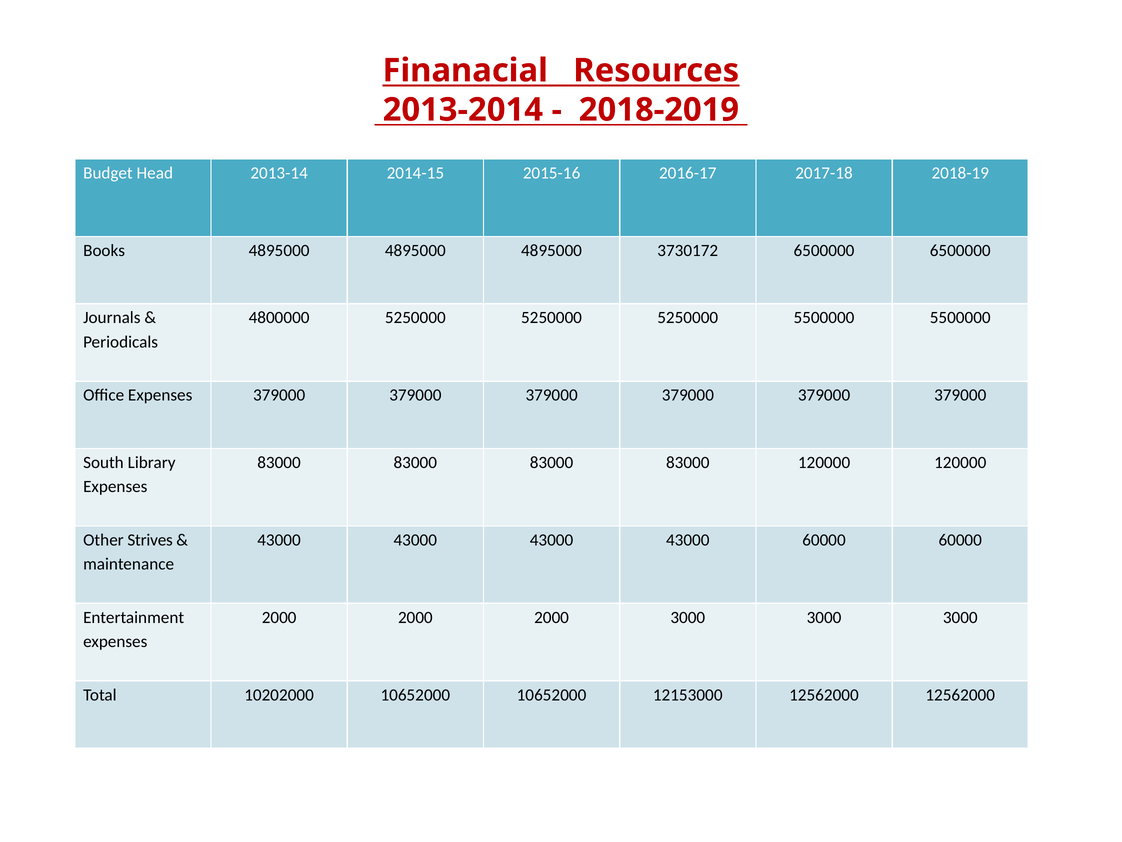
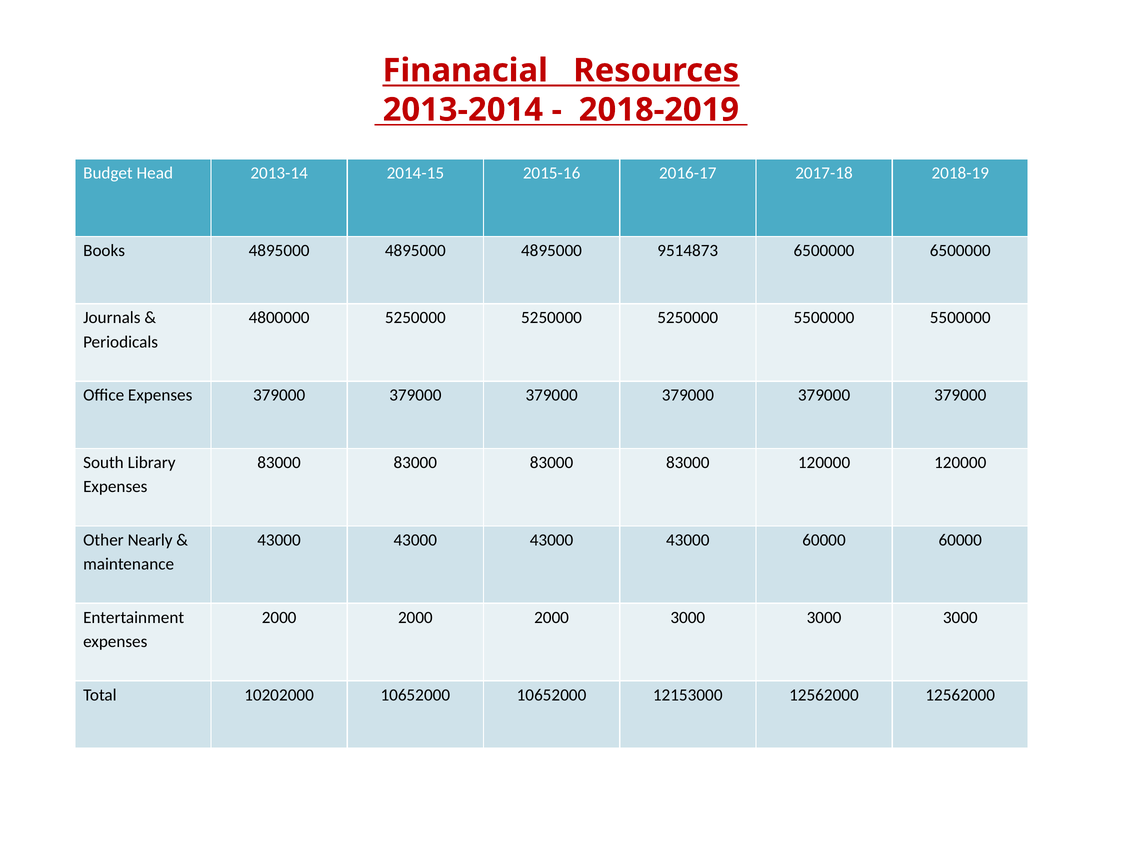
3730172: 3730172 -> 9514873 (688, 250)
Strives: Strives -> Nearly (150, 540)
